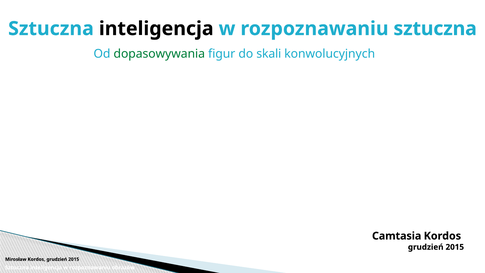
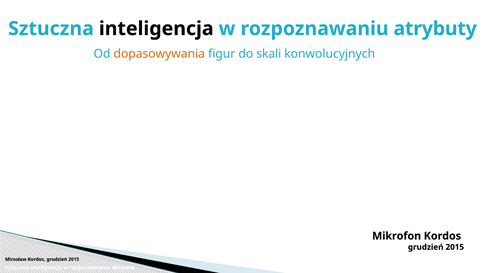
rozpoznawaniu sztuczna: sztuczna -> atrybuty (435, 29)
dopasowywania colour: green -> orange (159, 54)
Camtasia: Camtasia -> Mikrofon (397, 236)
